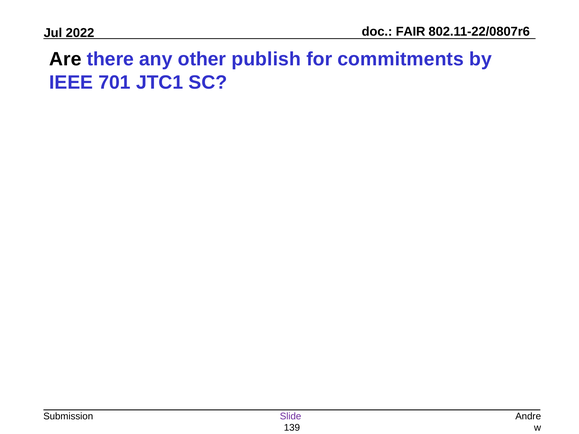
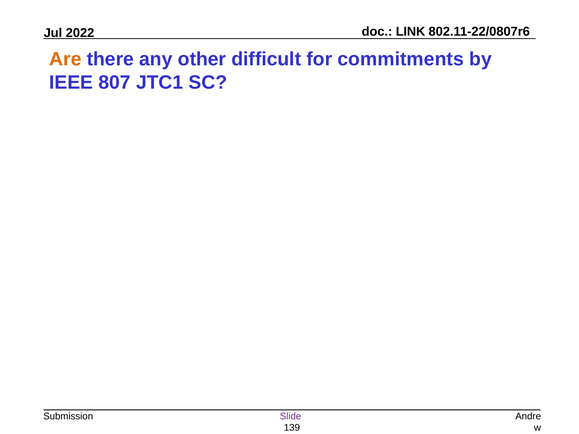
FAIR: FAIR -> LINK (411, 32)
Are colour: black -> orange (65, 59)
publish: publish -> difficult (266, 59)
701: 701 -> 807 (115, 82)
